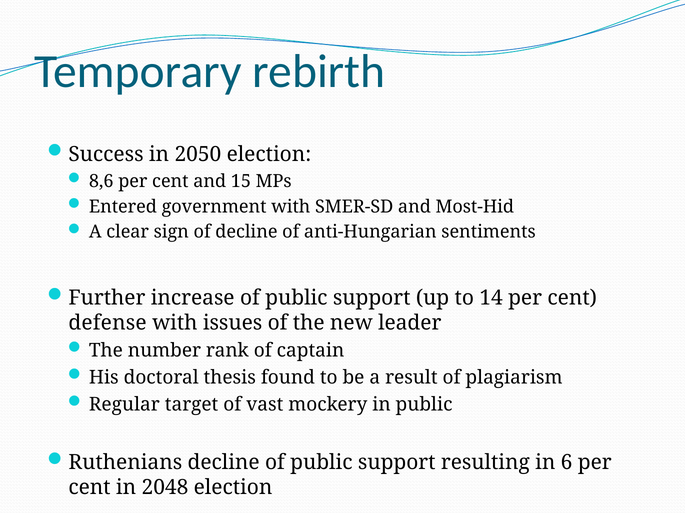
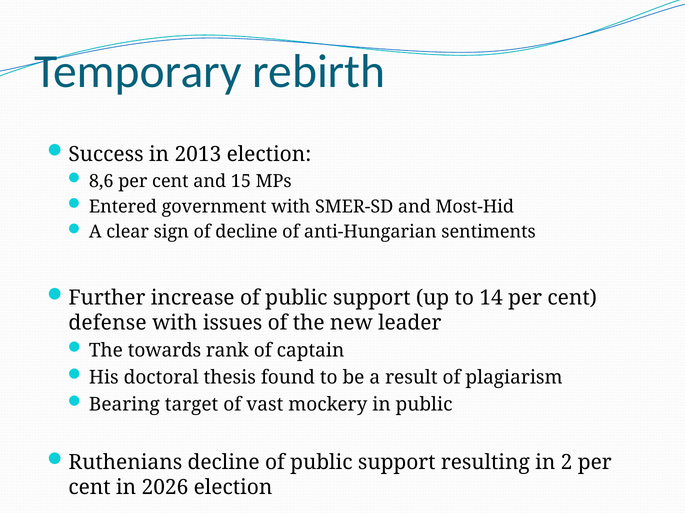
2050: 2050 -> 2013 (198, 154)
number: number -> towards (165, 351)
Regular: Regular -> Bearing (124, 405)
6: 6 -> 2 (567, 463)
2048: 2048 -> 2026 (165, 488)
